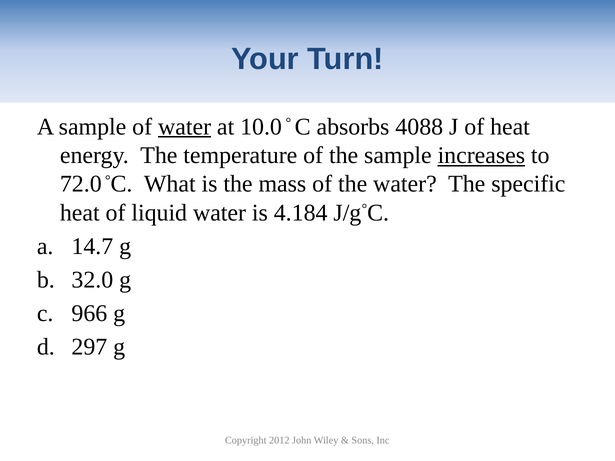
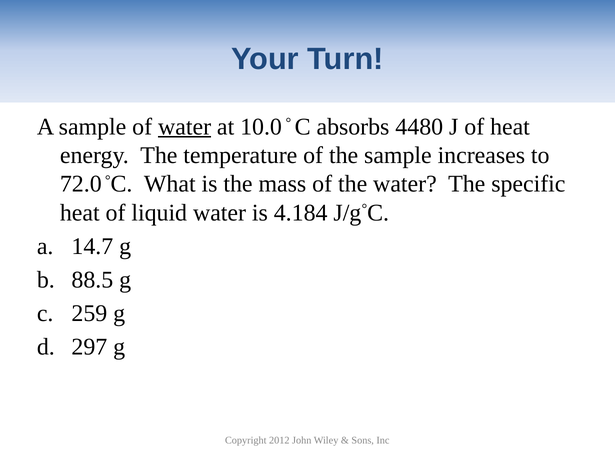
4088: 4088 -> 4480 (419, 127)
increases underline: present -> none (481, 155)
32.0: 32.0 -> 88.5 (92, 280)
966: 966 -> 259 (89, 313)
